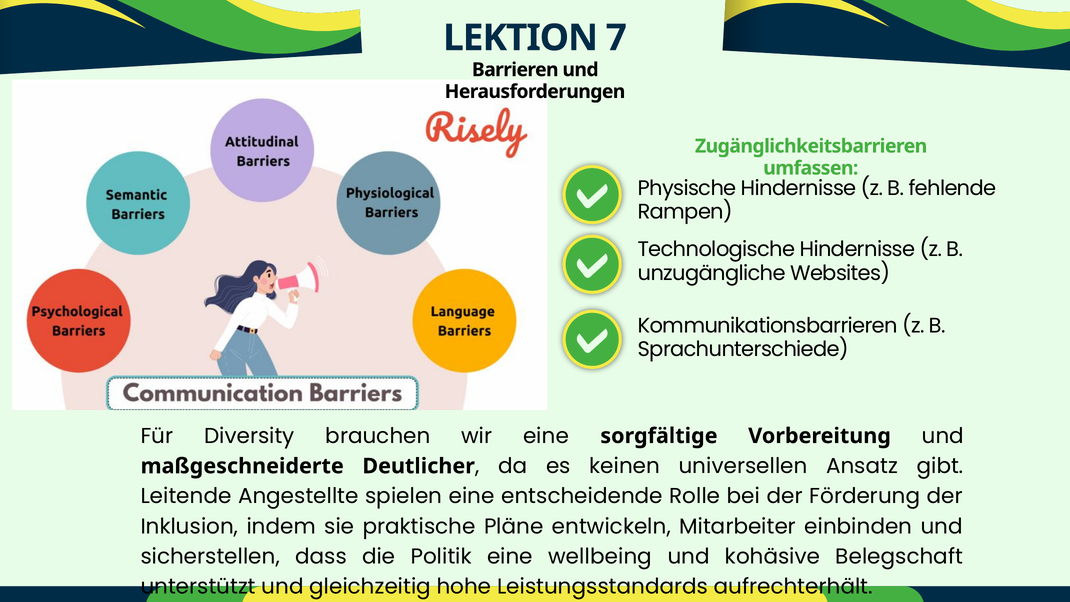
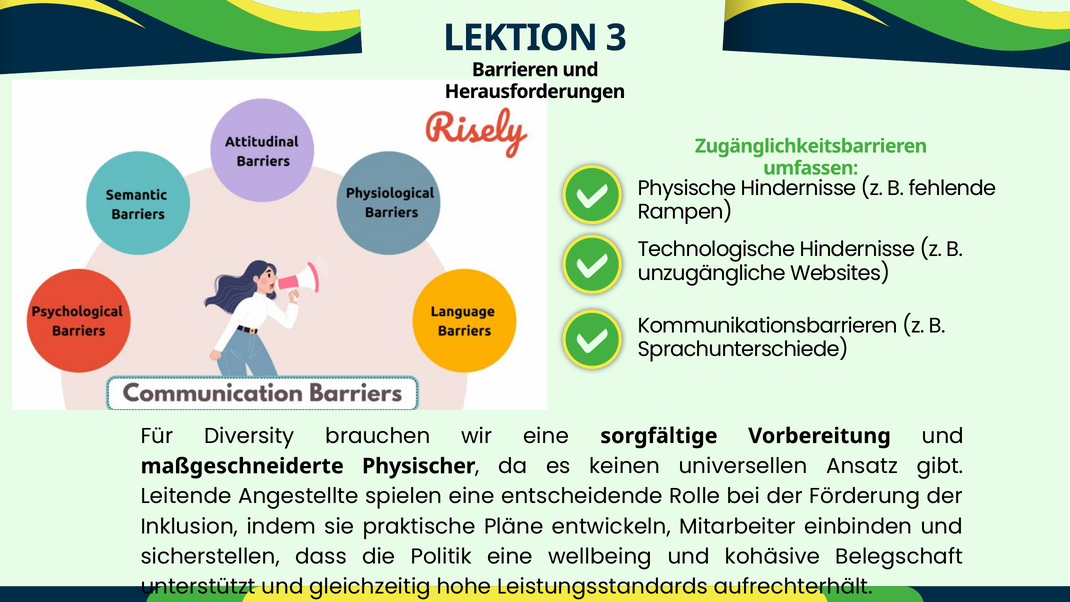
7: 7 -> 3 (616, 38)
Deutlicher: Deutlicher -> Physischer (419, 466)
